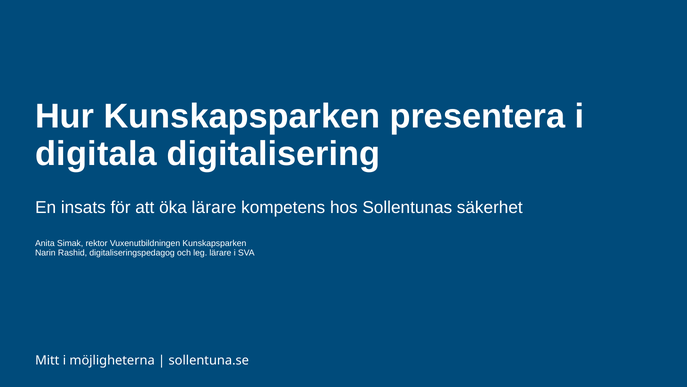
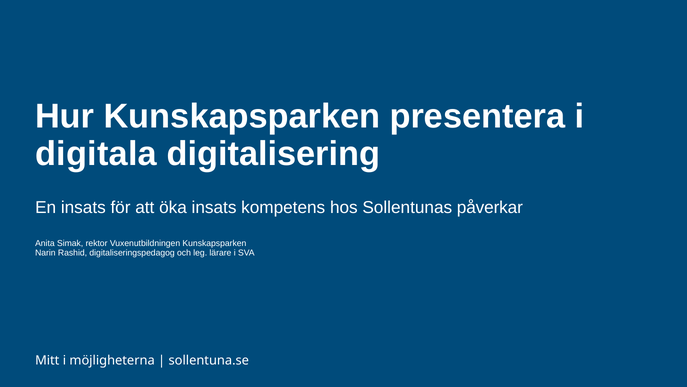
öka lärare: lärare -> insats (214, 207)
säkerhet: säkerhet -> påverkar (490, 207)
